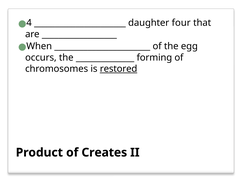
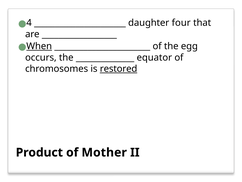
When underline: none -> present (39, 46)
forming: forming -> equator (154, 57)
Creates: Creates -> Mother (104, 152)
